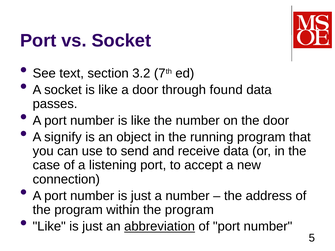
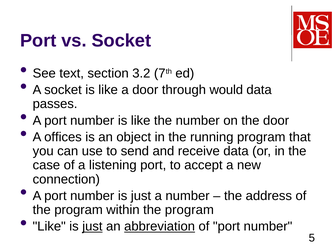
found: found -> would (226, 90)
signify: signify -> offices (63, 137)
just underline: none -> present (92, 227)
